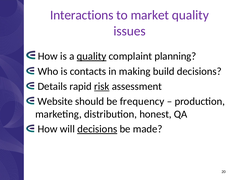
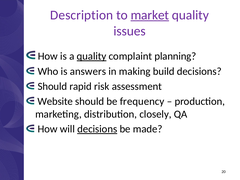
Interactions: Interactions -> Description (82, 15)
market underline: none -> present (150, 15)
contacts: contacts -> answers (88, 71)
Details: Details -> Should (52, 86)
risk underline: present -> none (102, 86)
honest: honest -> closely (155, 114)
